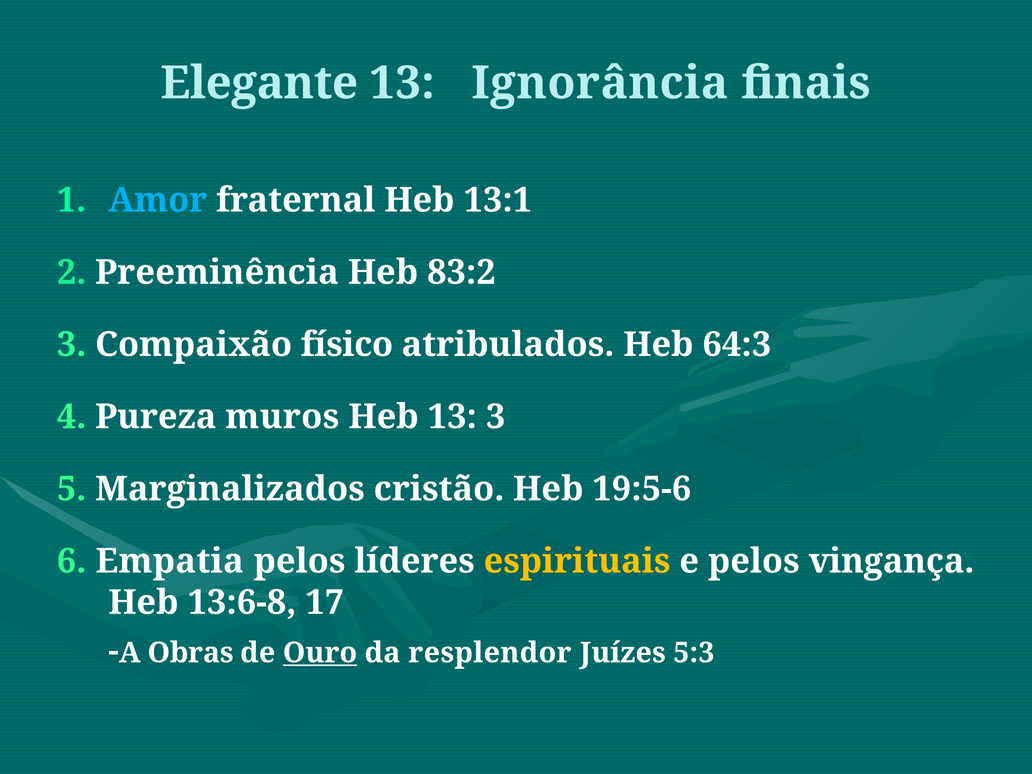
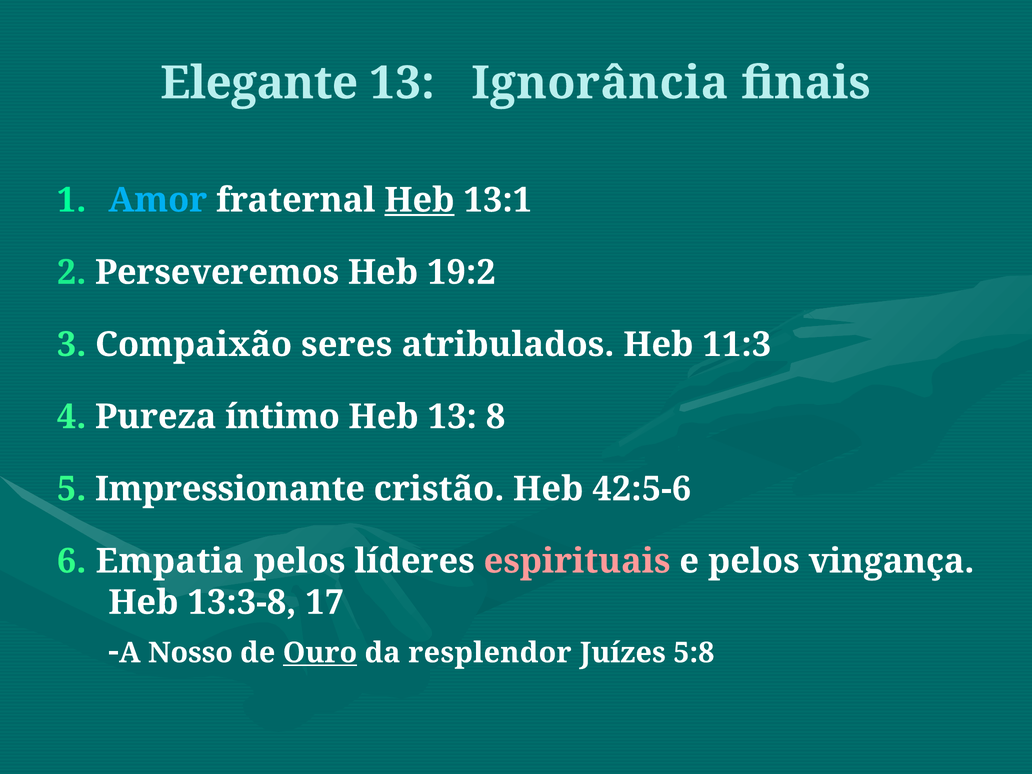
Heb underline: none -> present (419, 200)
Preeminência: Preeminência -> Perseveremos (217, 272)
83:2: 83:2 -> 19:2 (461, 272)
físico: físico -> seres (347, 345)
64:3: 64:3 -> 11:3 (737, 345)
muros: muros -> íntimo (283, 417)
13 3: 3 -> 8 (496, 417)
Marginalizados: Marginalizados -> Impressionante (230, 489)
19:5-6: 19:5-6 -> 42:5-6 (642, 489)
espirituais colour: yellow -> pink (577, 561)
13:6-8: 13:6-8 -> 13:3-8 (242, 602)
Obras: Obras -> Nosso (190, 653)
5:3: 5:3 -> 5:8 (694, 653)
